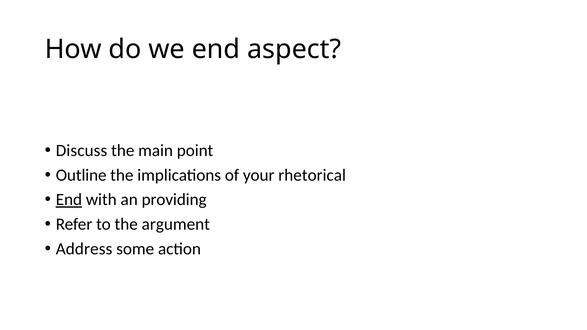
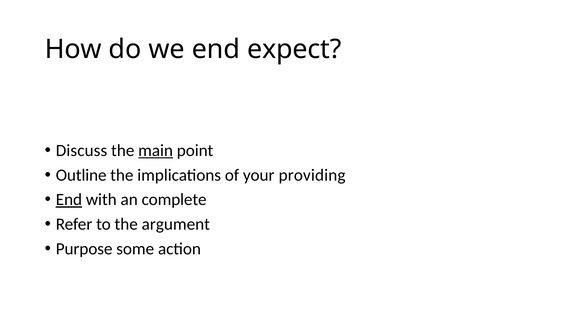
aspect: aspect -> expect (294, 49)
main underline: none -> present (156, 151)
rhetorical: rhetorical -> providing (312, 175)
providing: providing -> complete (174, 200)
Address: Address -> Purpose (84, 249)
